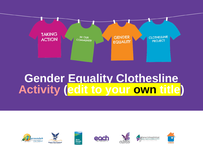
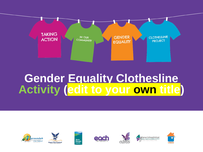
Activity colour: pink -> light green (39, 90)
